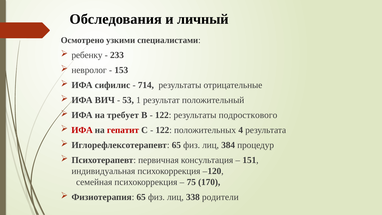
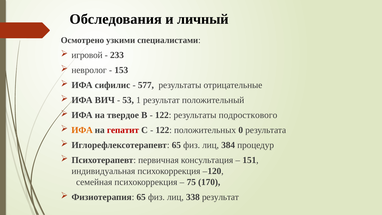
ребенку: ребенку -> игровой (87, 55)
714: 714 -> 577 (146, 85)
требует: требует -> твердое (123, 115)
ИФА colour: red -> orange (82, 130)
4: 4 -> 0 (241, 130)
338 родители: родители -> результат (220, 197)
